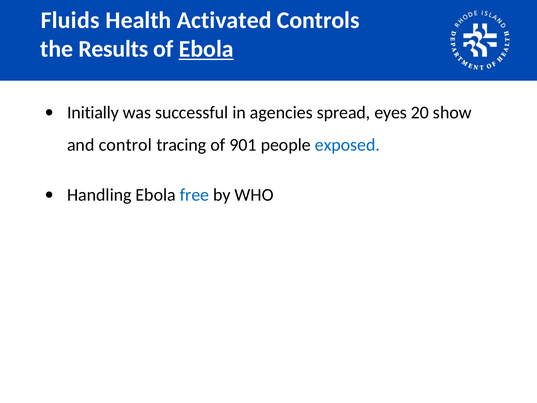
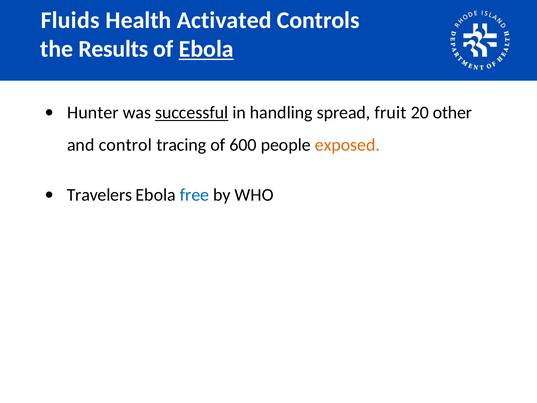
Initially: Initially -> Hunter (93, 113)
successful underline: none -> present (192, 113)
agencies: agencies -> handling (281, 113)
eyes: eyes -> fruit (391, 113)
show: show -> other (452, 113)
901: 901 -> 600 (243, 145)
exposed colour: blue -> orange (347, 145)
Handling: Handling -> Travelers (99, 195)
